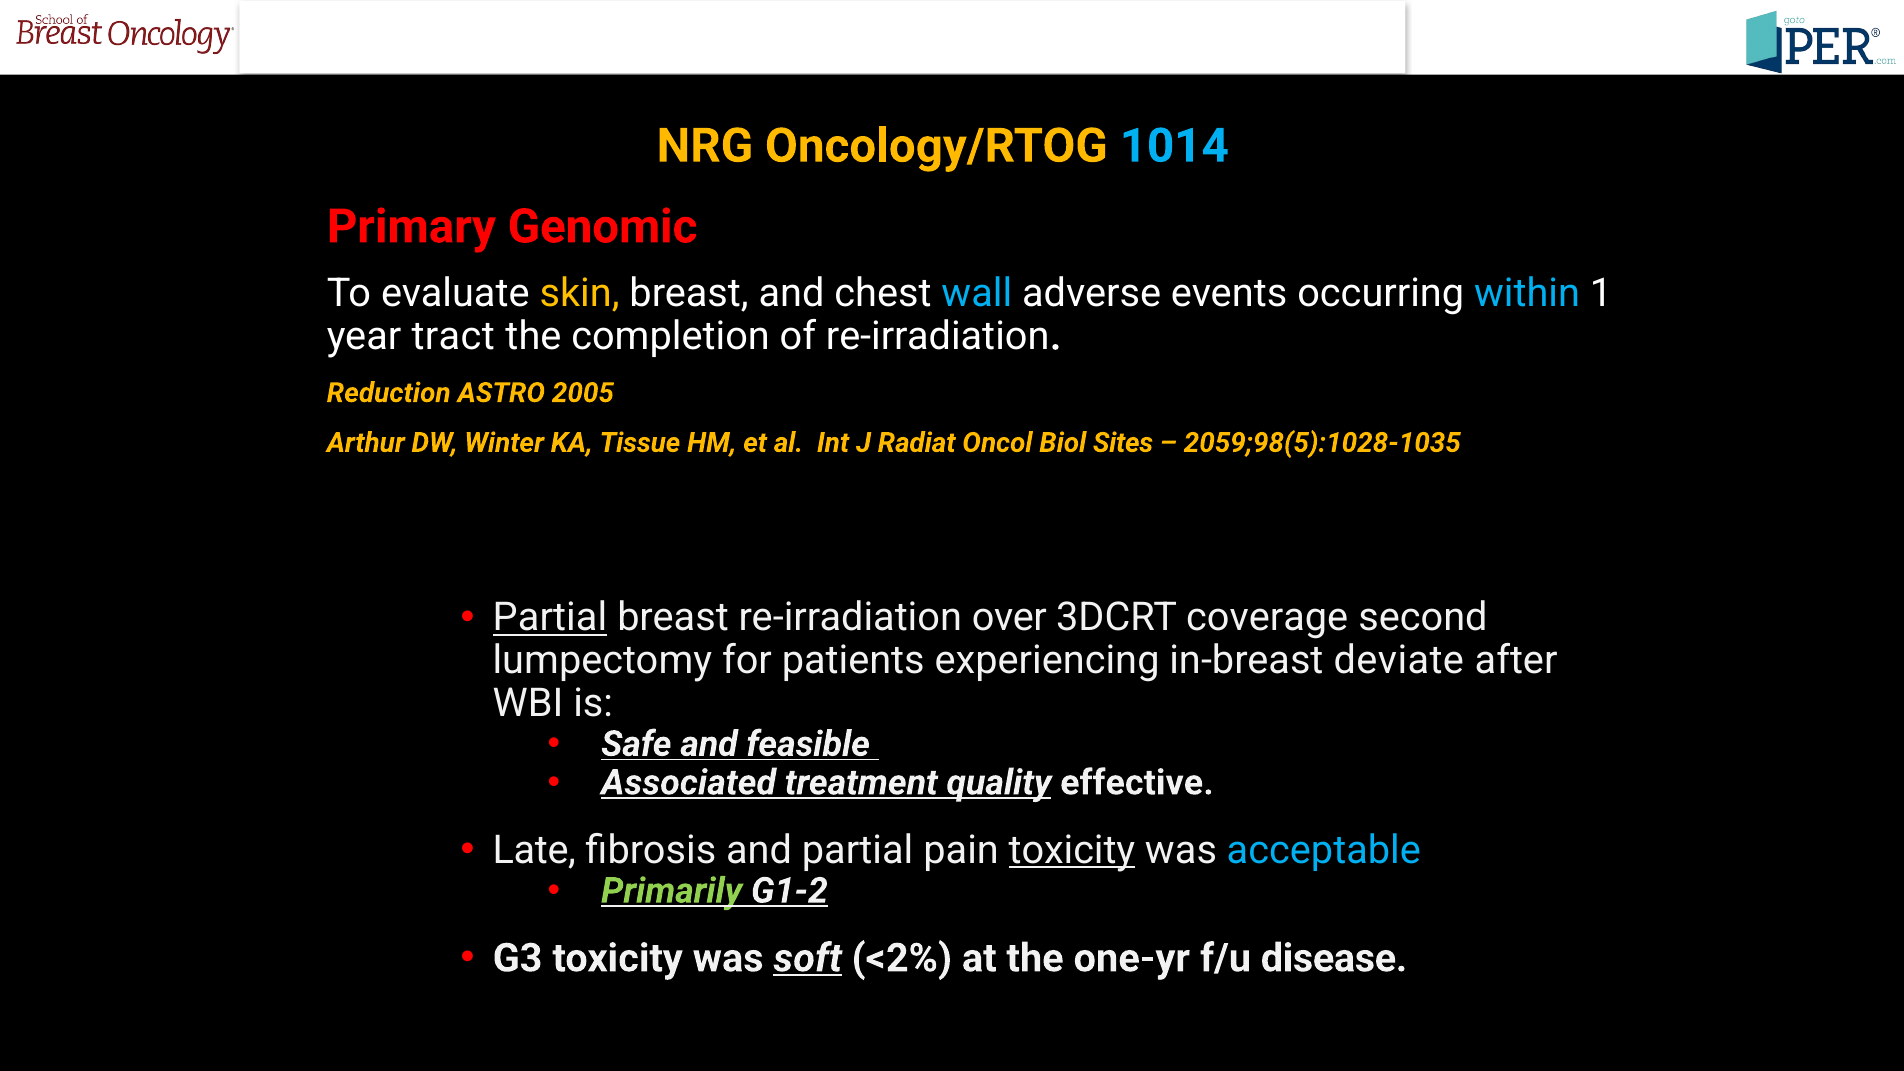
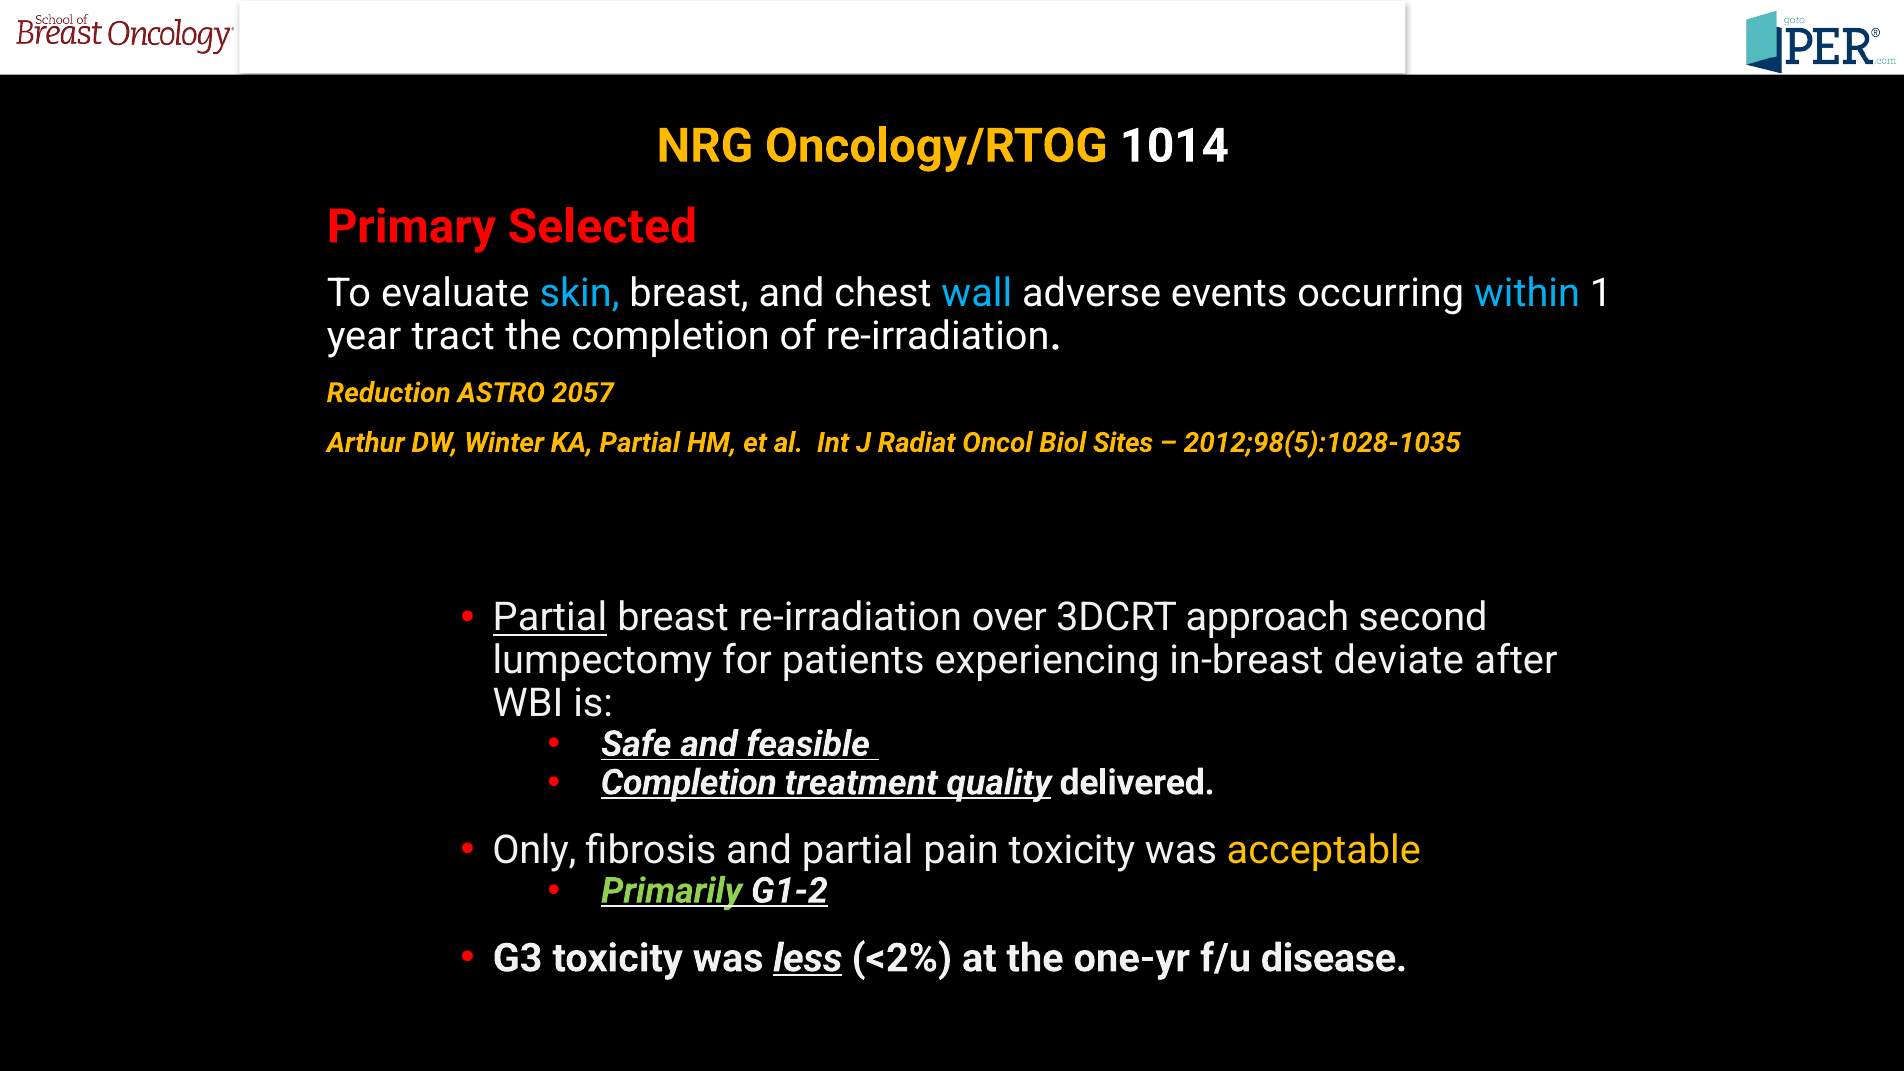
1014 colour: light blue -> white (1174, 146)
Genomic: Genomic -> Selected (602, 227)
skin colour: yellow -> light blue (580, 294)
2005: 2005 -> 2057 (583, 393)
KA Tissue: Tissue -> Partial (640, 443)
2059;98(5):1028-1035: 2059;98(5):1028-1035 -> 2012;98(5):1028-1035 (1322, 443)
coverage: coverage -> approach (1267, 618)
Associated: Associated -> Completion (689, 783)
effective: effective -> delivered (1137, 783)
Late: Late -> Only (534, 850)
toxicity underline: present -> none (1072, 850)
acceptable colour: light blue -> yellow (1324, 850)
soft: soft -> less (808, 958)
